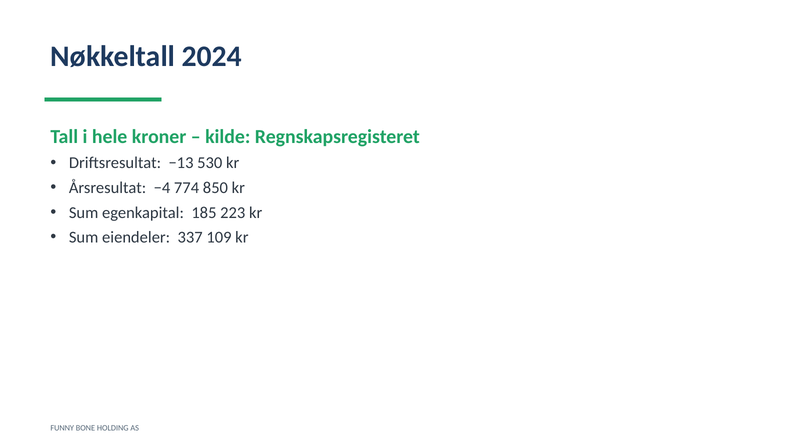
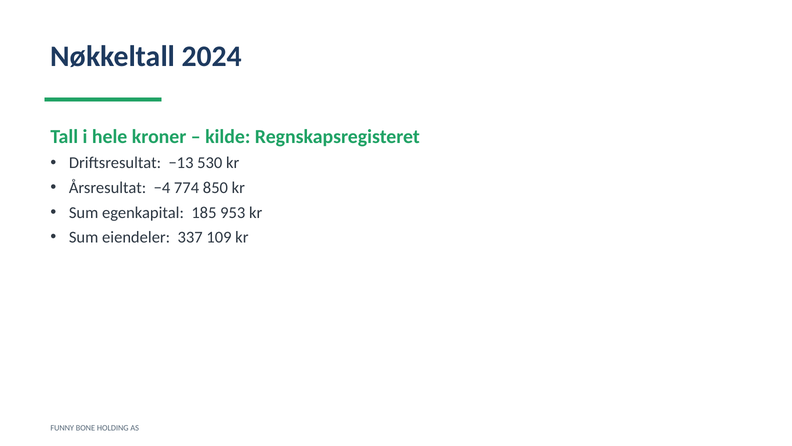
223: 223 -> 953 (233, 212)
